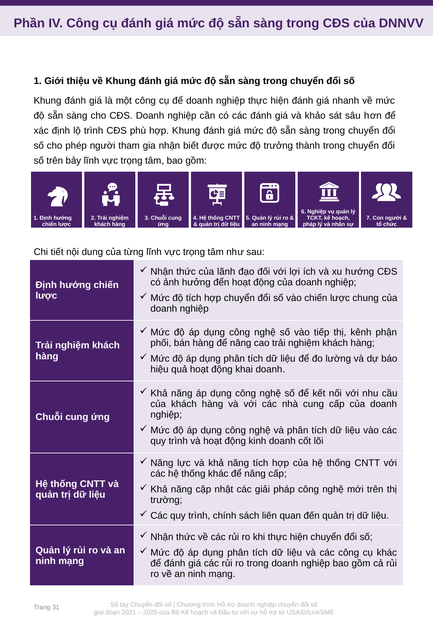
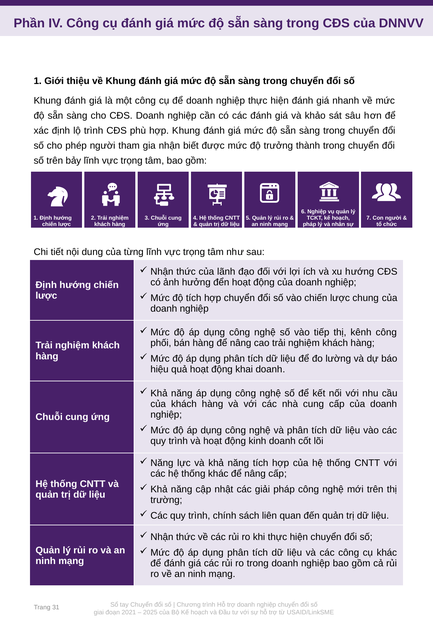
kênh phận: phận -> công (386, 332)
